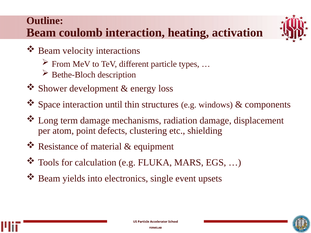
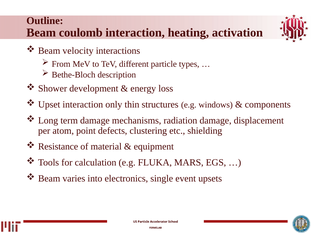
Space: Space -> Upset (49, 105)
until: until -> only (114, 105)
yields: yields -> varies (74, 179)
